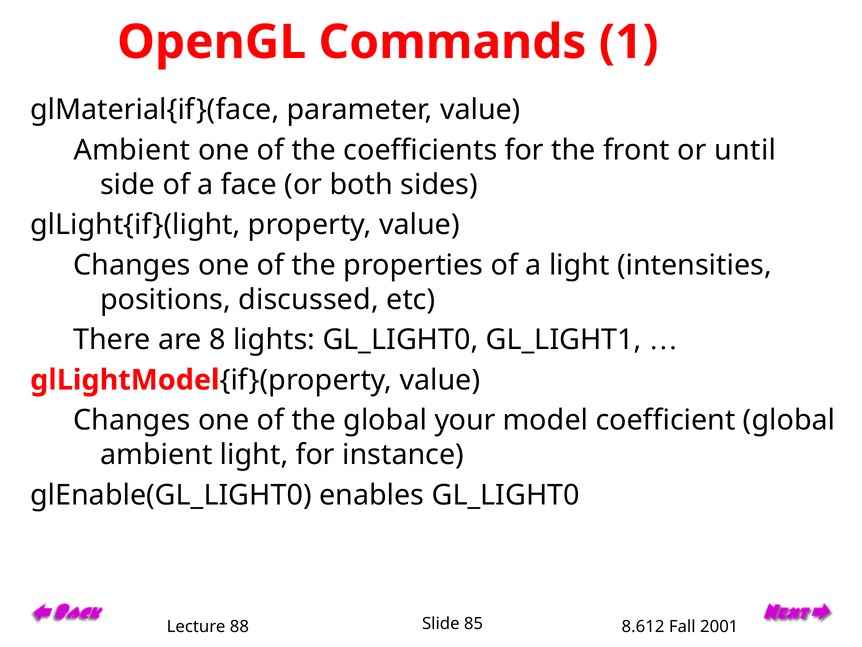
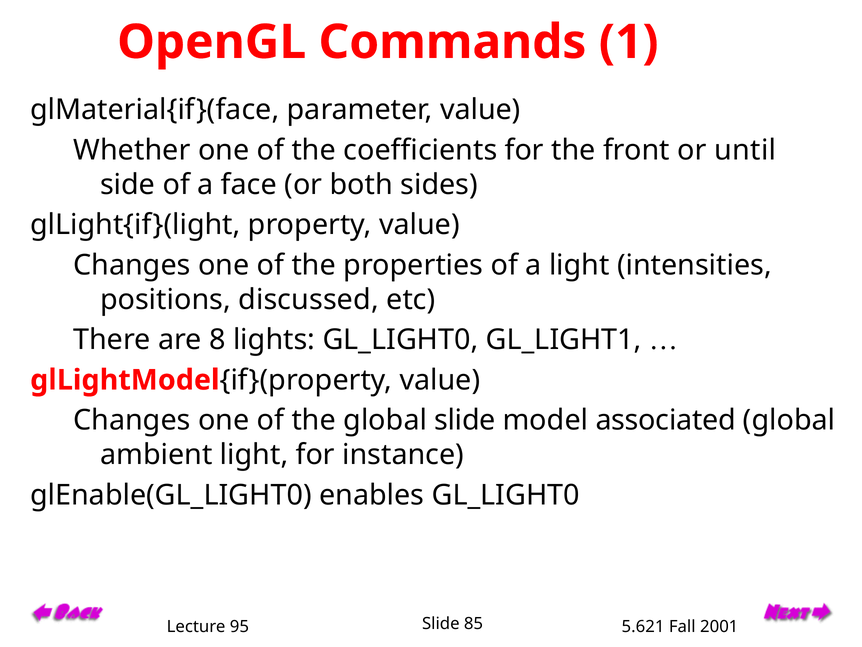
Ambient: Ambient -> Whether (132, 150)
global your: your -> slide (465, 420)
coefficient: coefficient -> associated (666, 420)
88: 88 -> 95 (239, 626)
8.612: 8.612 -> 5.621 (643, 626)
